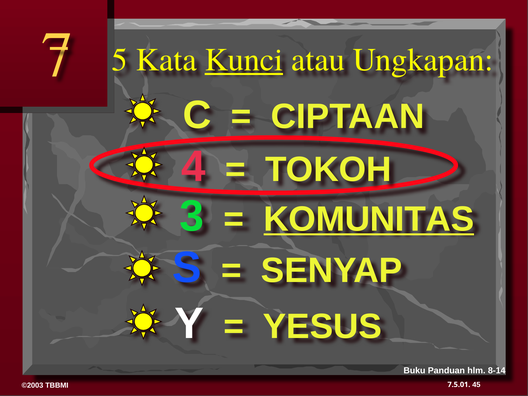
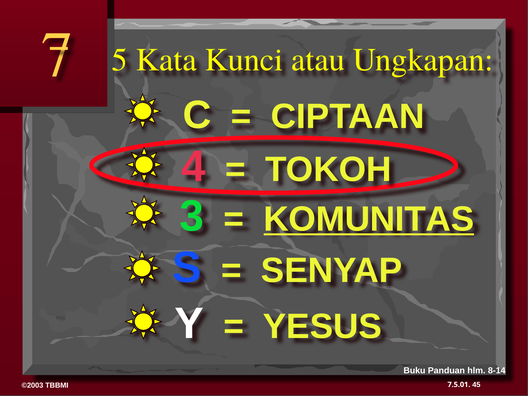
Kunci underline: present -> none (244, 60)
